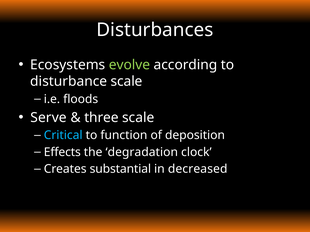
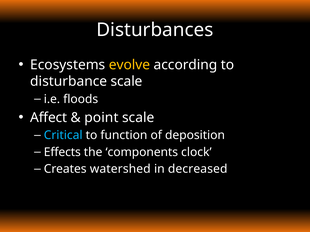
evolve colour: light green -> yellow (129, 65)
Serve: Serve -> Affect (49, 118)
three: three -> point (101, 118)
degradation: degradation -> components (142, 152)
substantial: substantial -> watershed (120, 169)
